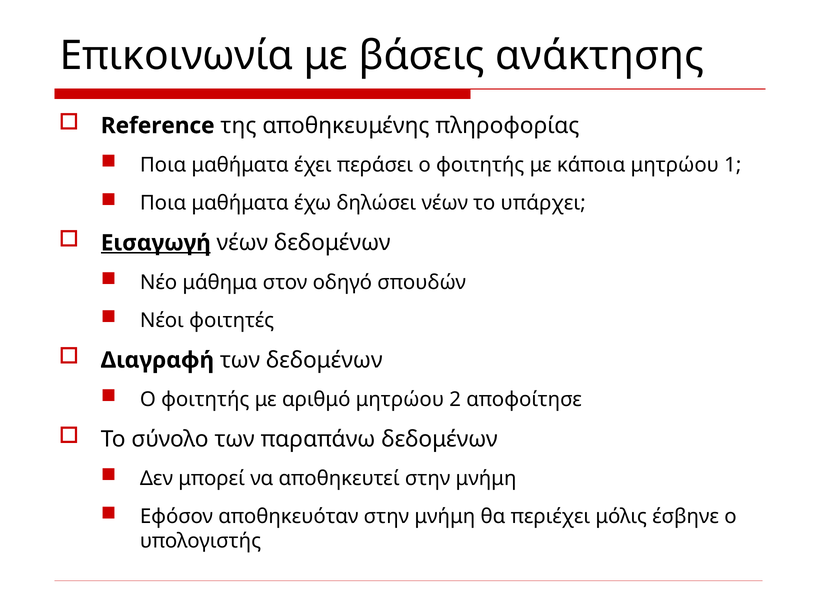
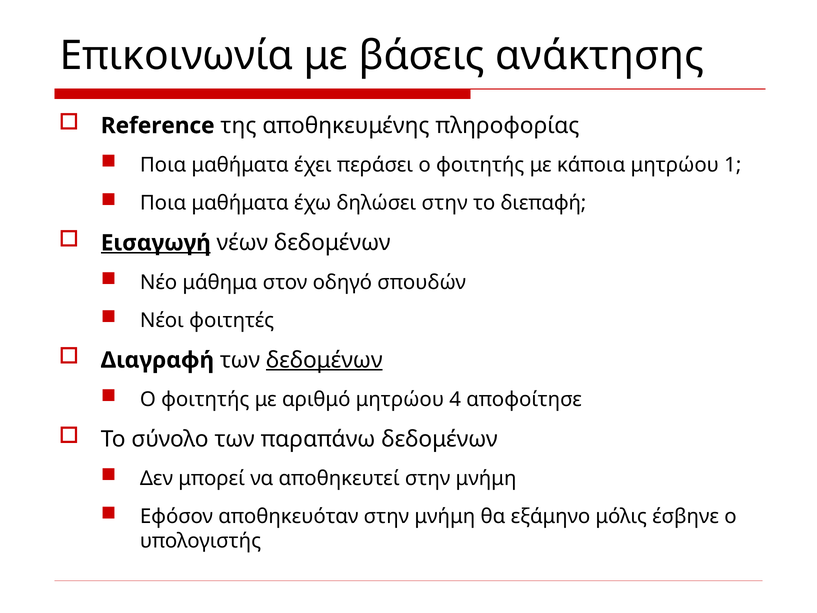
δηλώσει νέων: νέων -> στην (445, 203)
υπάρχει: υπάρχει -> διεπαφή (543, 203)
δεδομένων underline: none -> present (324, 360)
2: 2 -> 4 (455, 399)
περιέχει: περιέχει -> εξάμηνο (550, 517)
